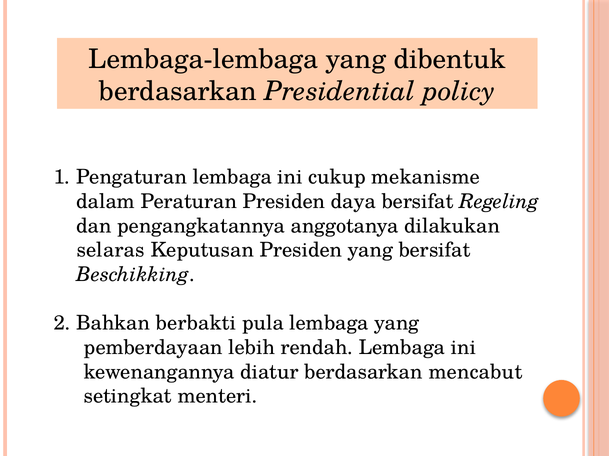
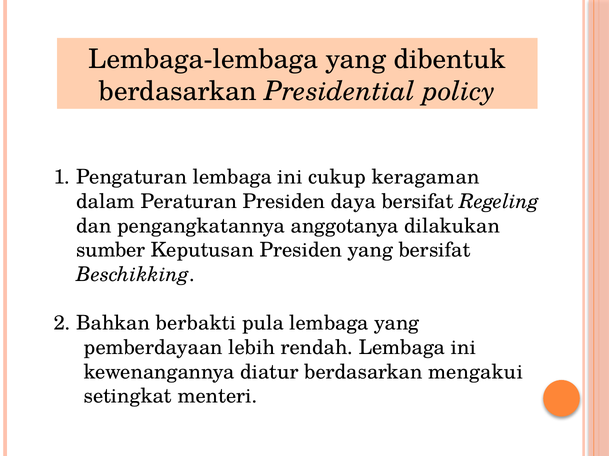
mekanisme: mekanisme -> keragaman (426, 178)
selaras: selaras -> sumber (111, 251)
mencabut: mencabut -> mengakui (476, 372)
